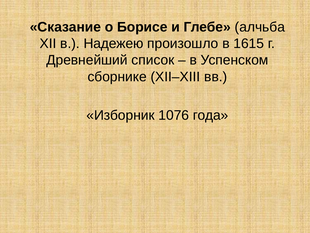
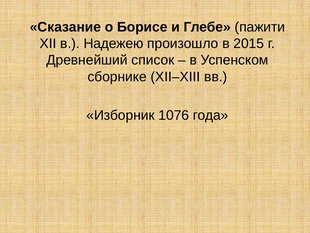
алчьба: алчьба -> пажити (260, 27)
1615: 1615 -> 2015 (249, 43)
